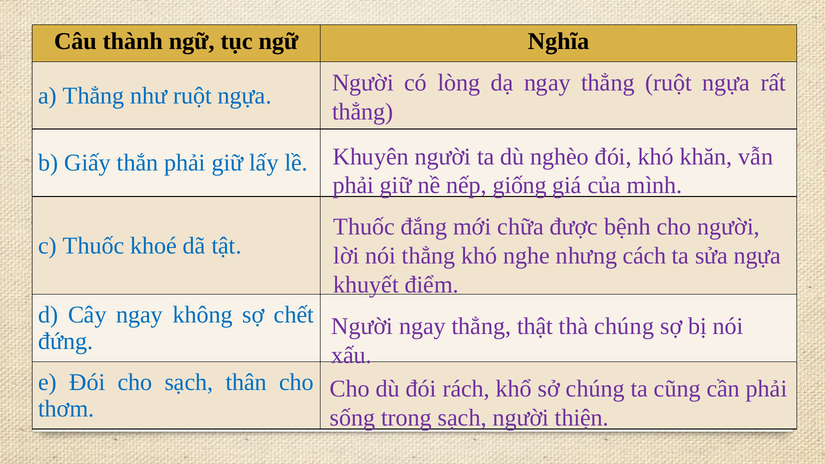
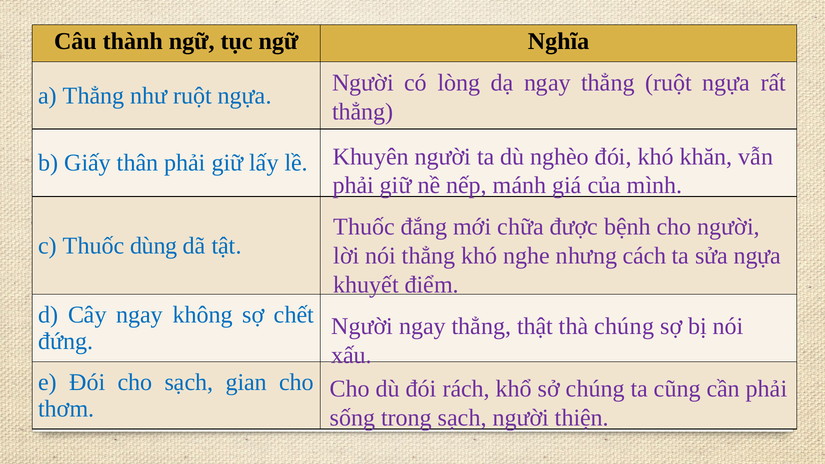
thắn: thắn -> thân (138, 163)
giống: giống -> mánh (520, 186)
khoé: khoé -> dùng (154, 246)
thân: thân -> gian (246, 382)
